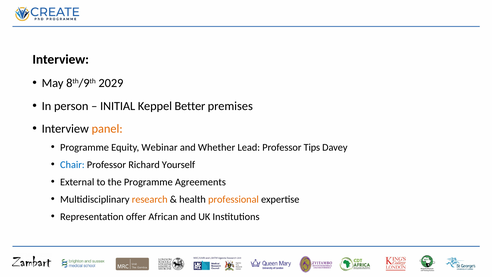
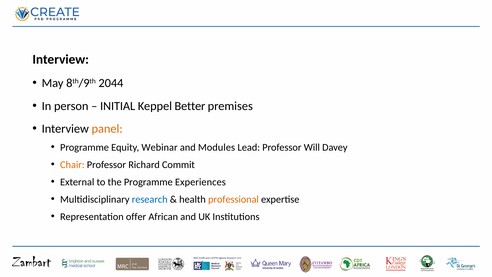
2029: 2029 -> 2044 (111, 83)
Whether: Whether -> Modules (217, 147)
Tips: Tips -> Will (312, 147)
Chair colour: blue -> orange (72, 165)
Yourself: Yourself -> Commit (178, 165)
Agreements: Agreements -> Experiences (200, 182)
research colour: orange -> blue (150, 199)
